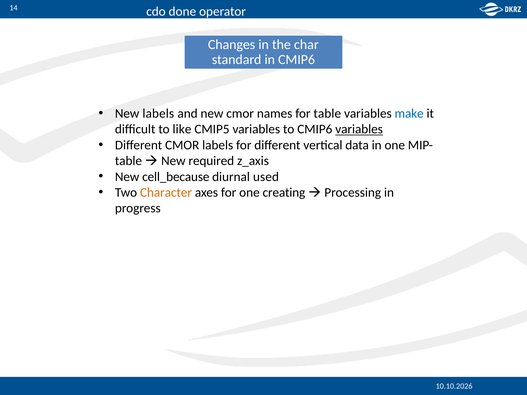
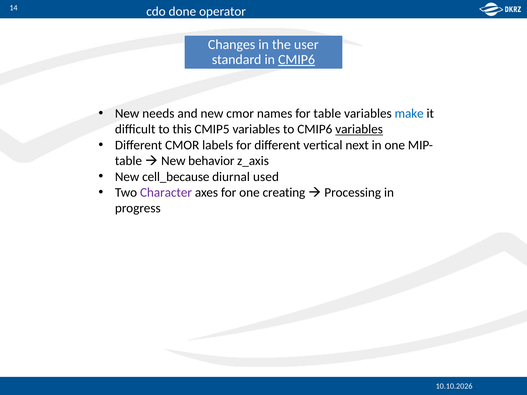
char: char -> user (306, 45)
CMIP6 underline: none -> present (297, 60)
New labels: labels -> needs (158, 114)
like: like -> this (182, 129)
data: data -> next (357, 145)
required: required -> behavior (211, 161)
Character colour: orange -> purple (166, 193)
